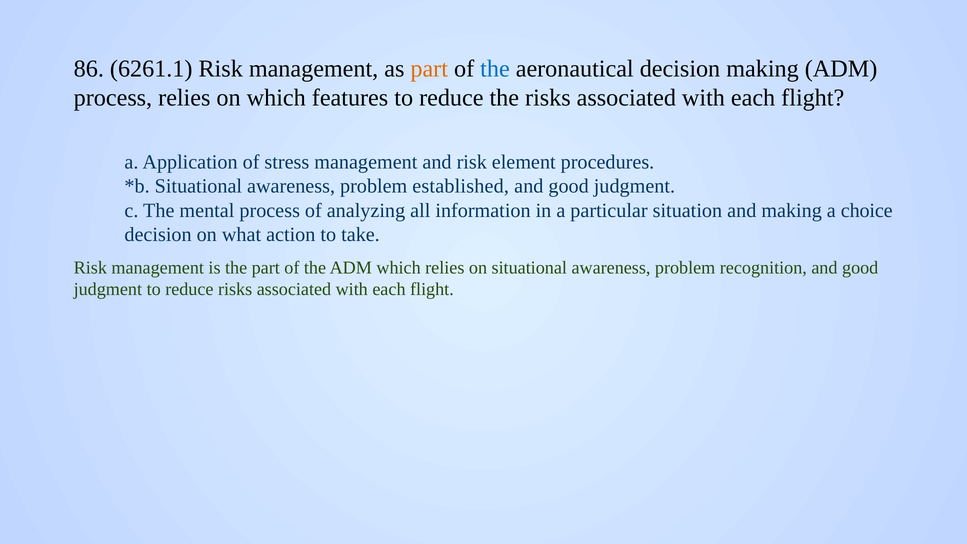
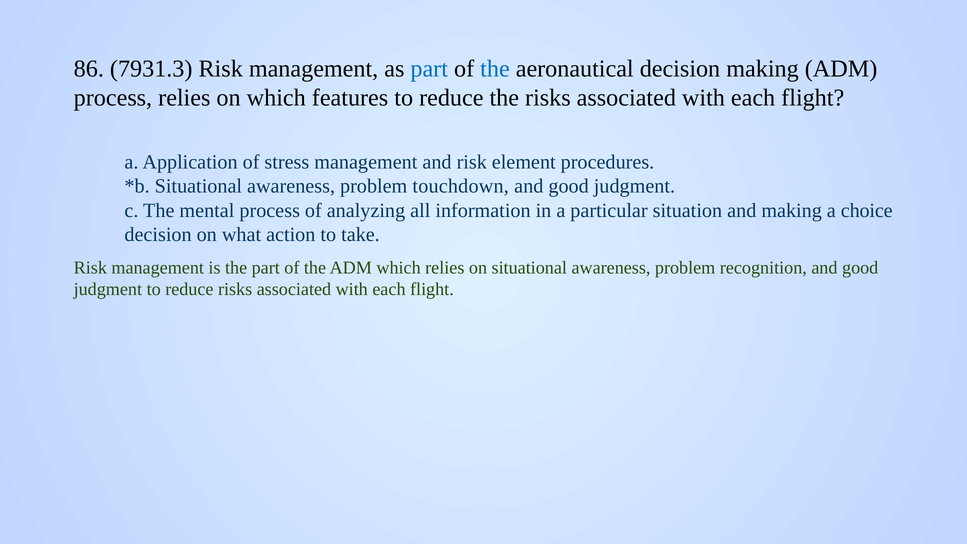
6261.1: 6261.1 -> 7931.3 (151, 69)
part colour: orange -> blue (429, 69)
established: established -> touchdown (461, 186)
